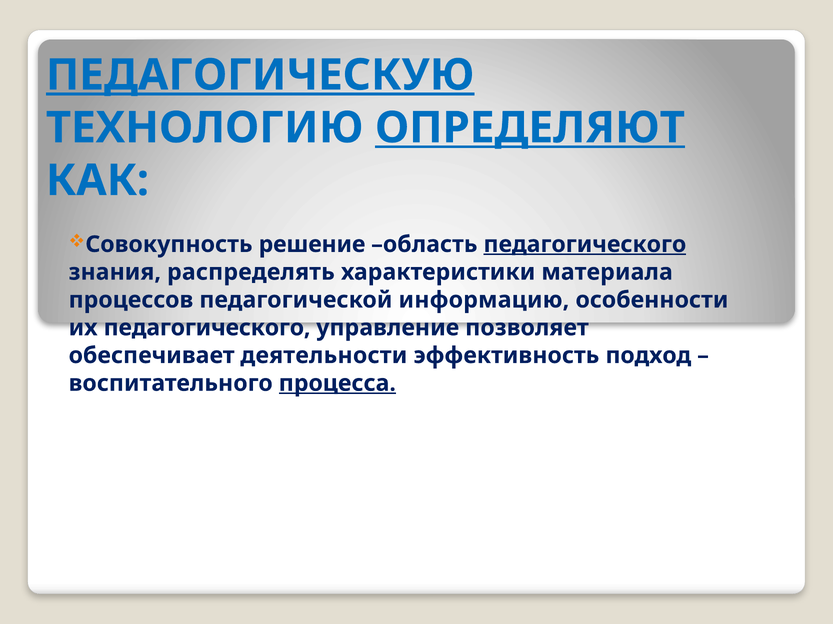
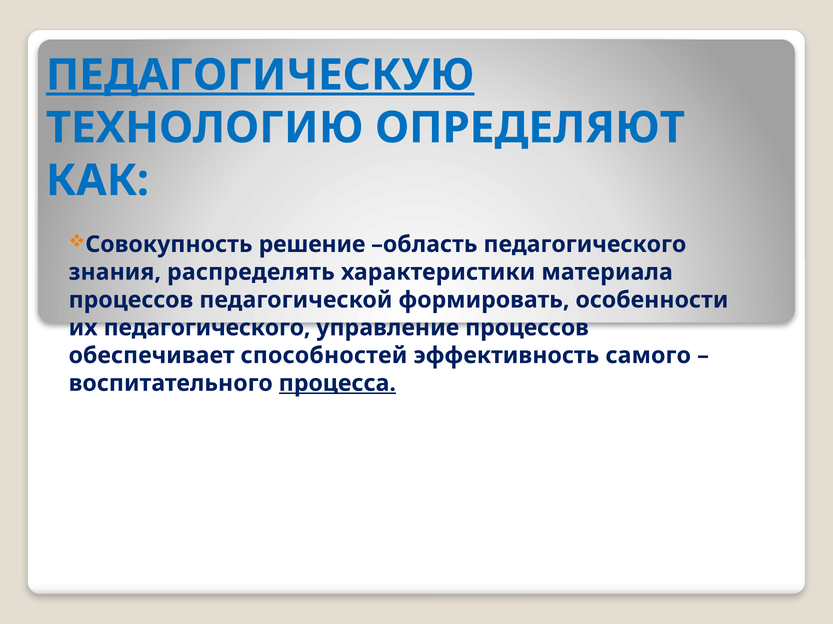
ОПРЕДЕЛЯЮТ underline: present -> none (530, 128)
педагогического underline: present -> none (585, 245)
информацию: информацию -> формировать (484, 300)
управление позволяет: позволяет -> процессов (527, 328)
деятельности: деятельности -> способностей (324, 356)
подход: подход -> самого (648, 356)
